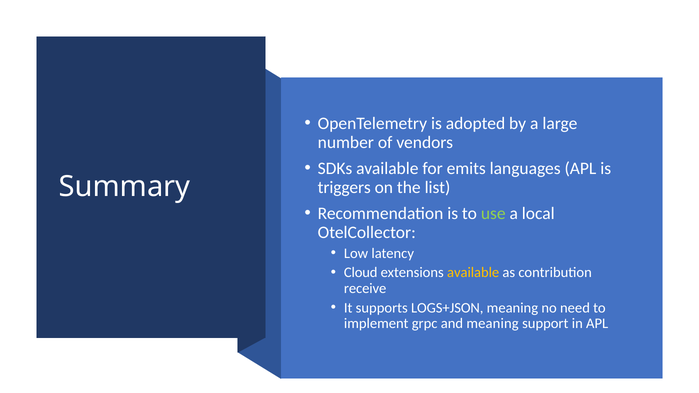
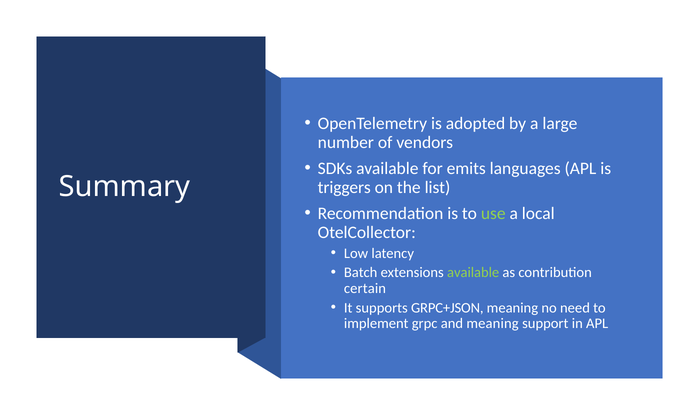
Cloud: Cloud -> Batch (361, 273)
available colour: yellow -> light green (473, 273)
receive: receive -> certain (365, 288)
LOGS+JSON: LOGS+JSON -> GRPC+JSON (447, 308)
